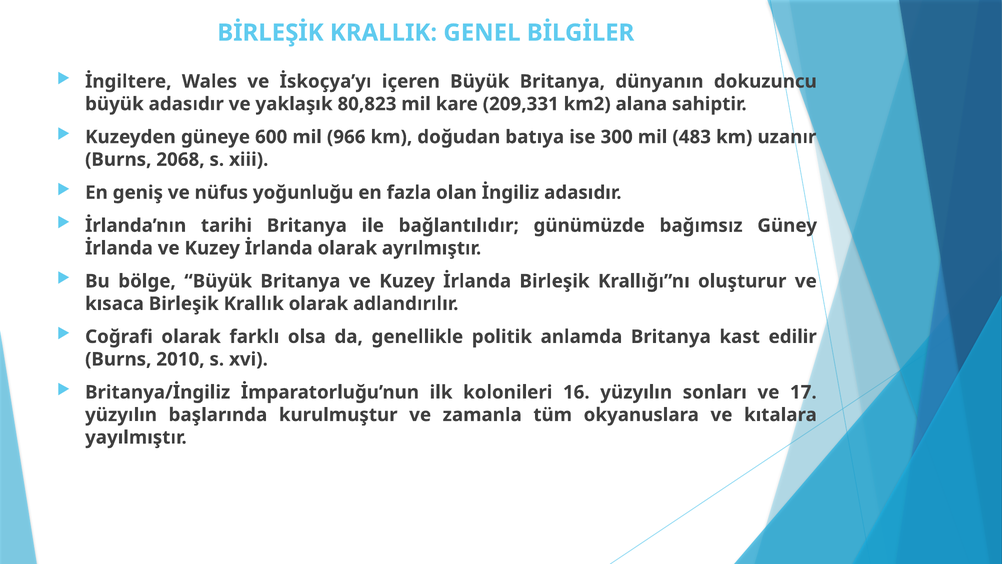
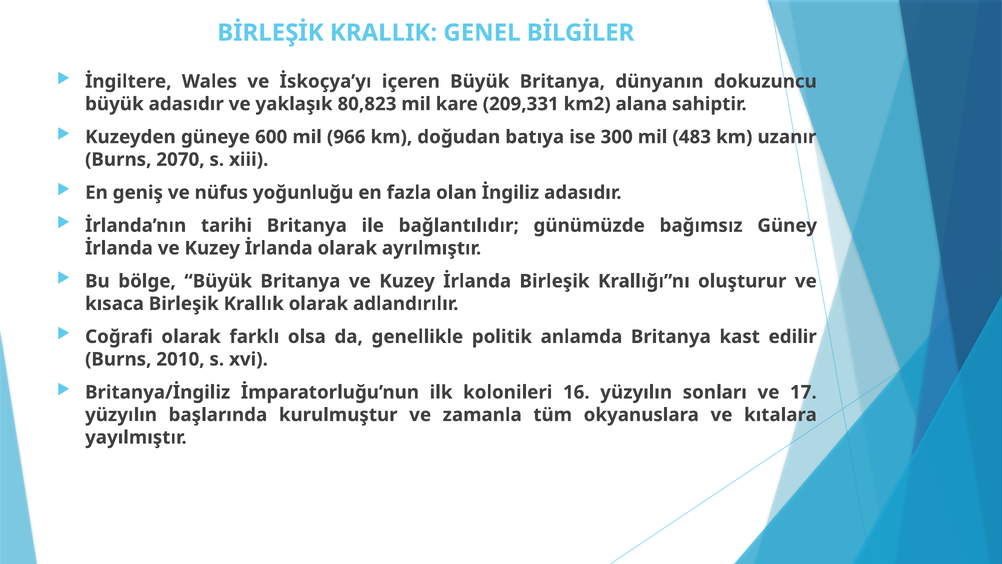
2068: 2068 -> 2070 (180, 159)
